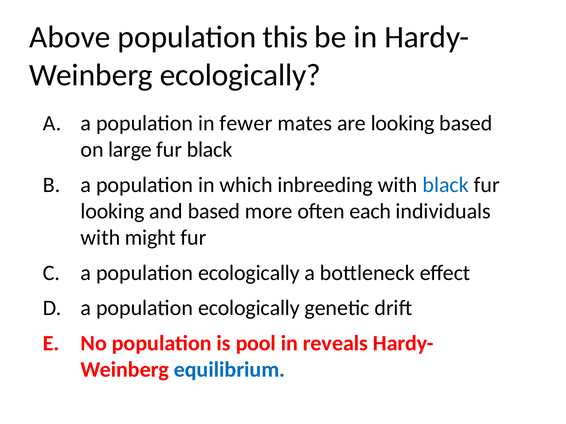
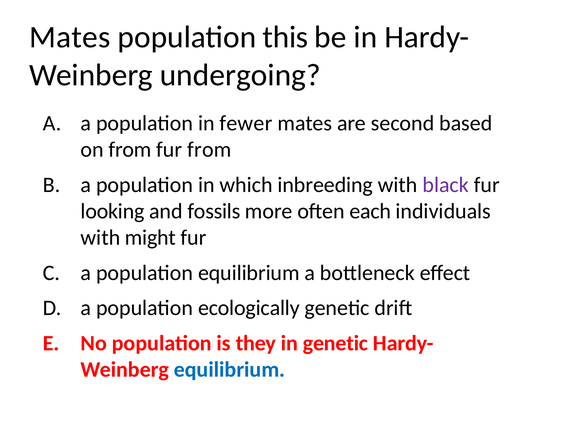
Above: Above -> Mates (70, 37)
ecologically: ecologically -> undergoing (240, 75)
are looking: looking -> second (403, 123)
on large: large -> from (130, 150)
fur black: black -> from (209, 150)
black colour: blue -> purple (446, 185)
and based: based -> fossils (214, 211)
ecologically: ecologically -> equilibrium (249, 273)
pool: pool -> they (256, 344)
in reveals: reveals -> genetic (335, 344)
